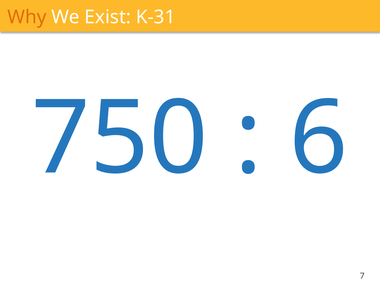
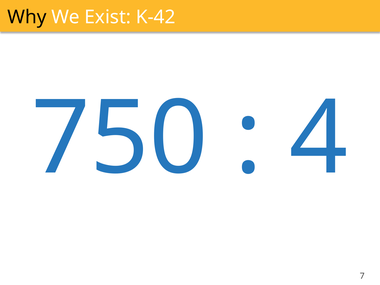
Why colour: orange -> black (27, 17)
K-31: K-31 -> K-42 (156, 17)
6: 6 -> 4 (318, 139)
